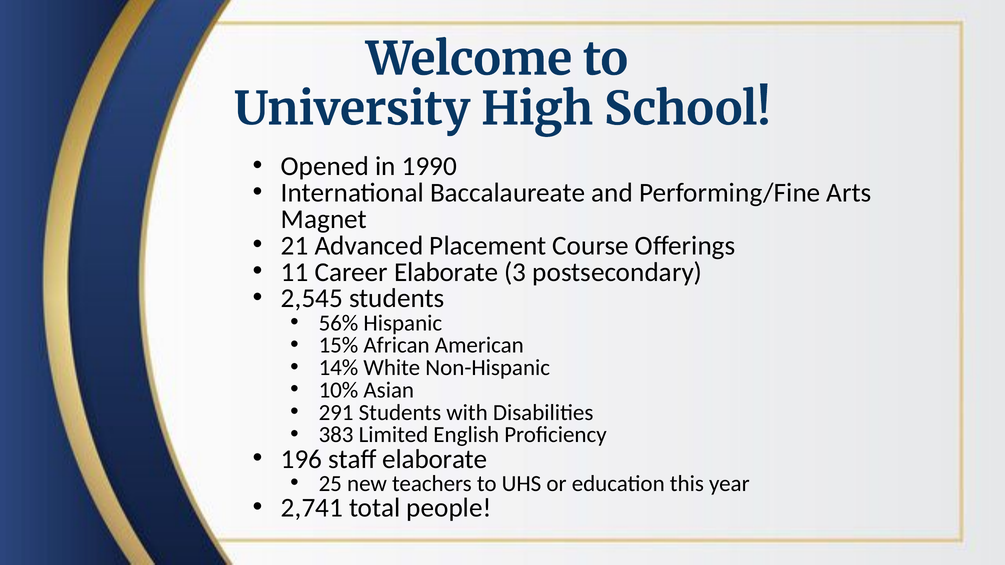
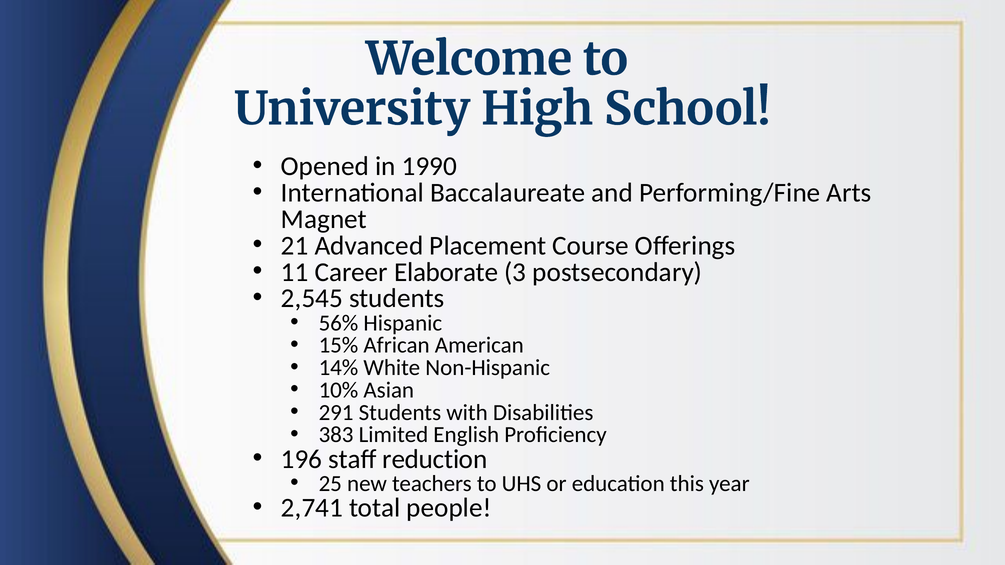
staff elaborate: elaborate -> reduction (435, 459)
